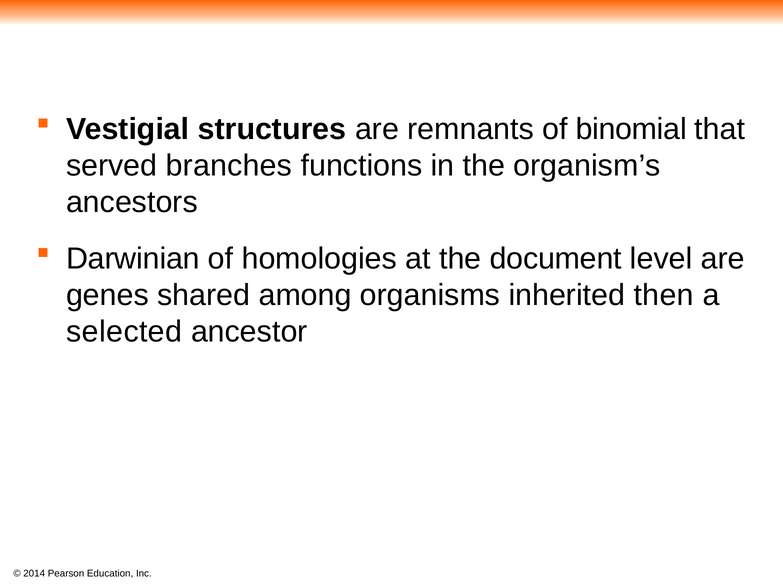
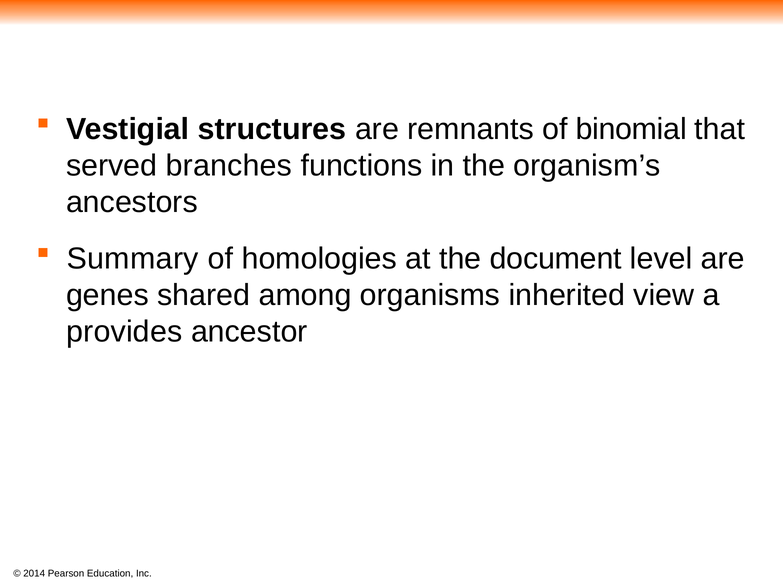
Darwinian: Darwinian -> Summary (133, 259)
then: then -> view (664, 295)
selected: selected -> provides (124, 332)
